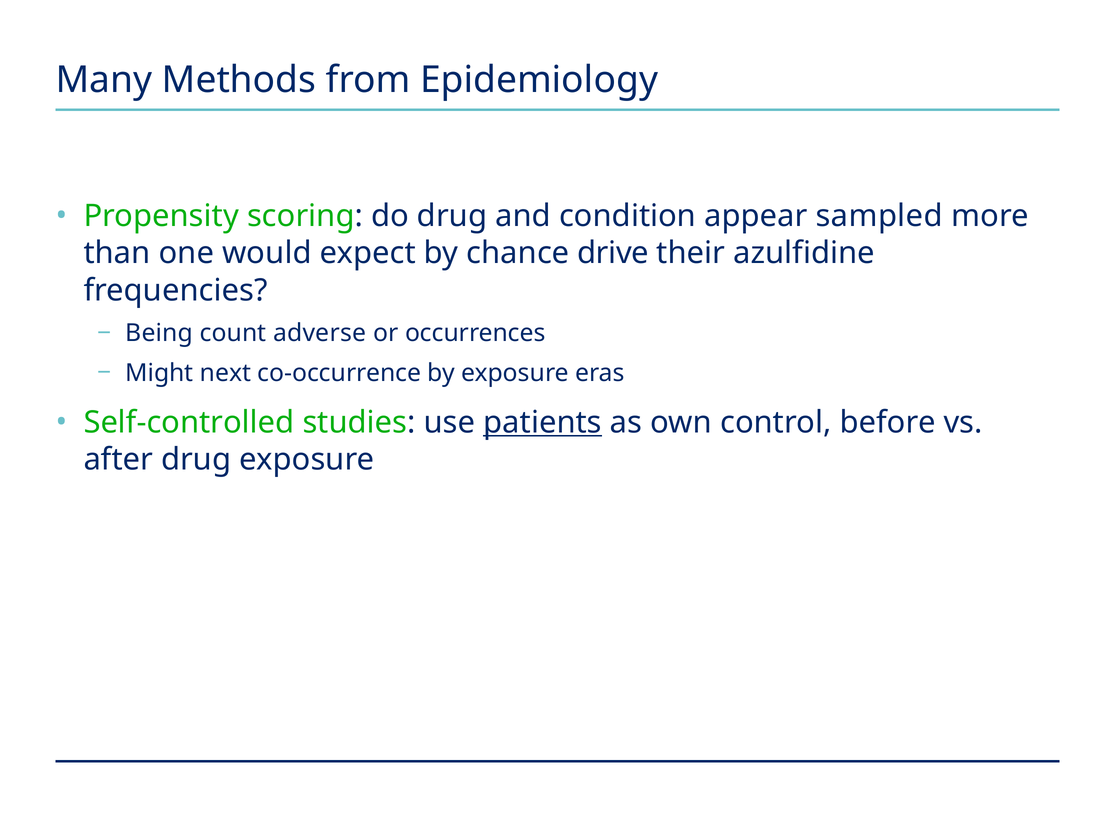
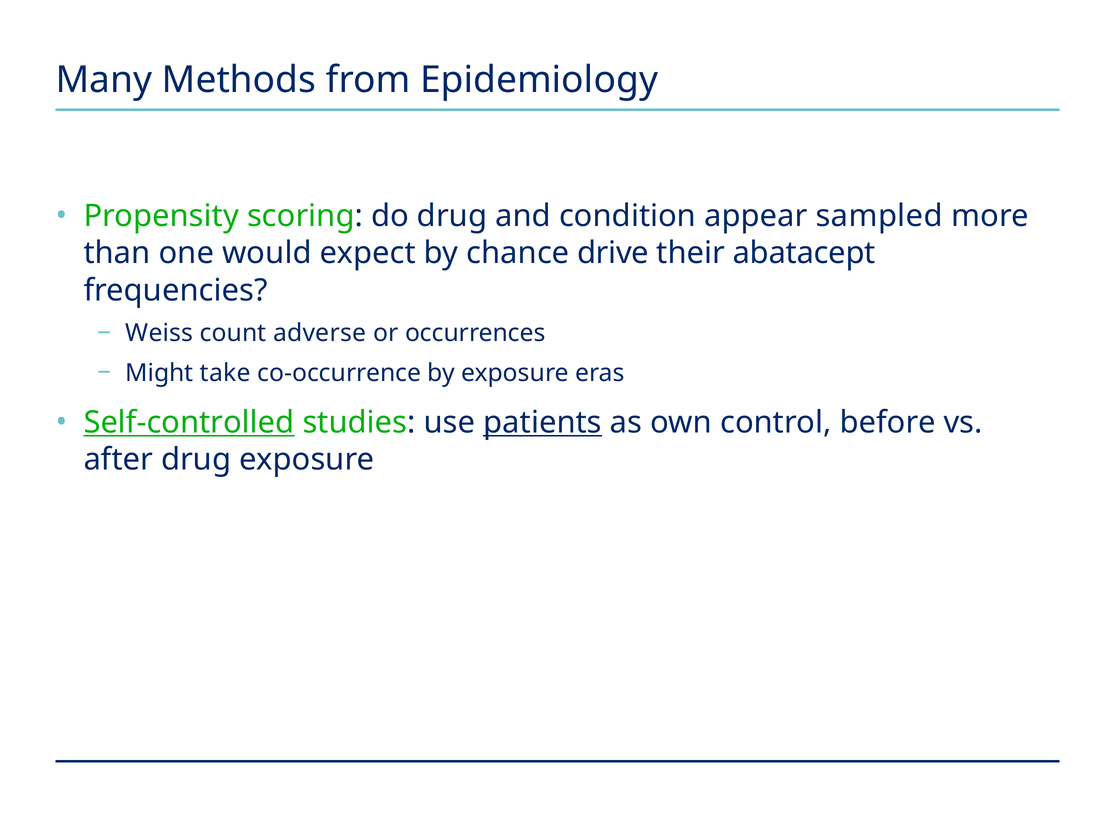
azulfidine: azulfidine -> abatacept (804, 253)
Being: Being -> Weiss (159, 333)
next: next -> take (225, 373)
Self-controlled underline: none -> present (189, 422)
